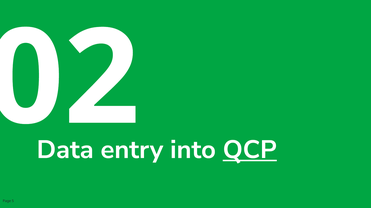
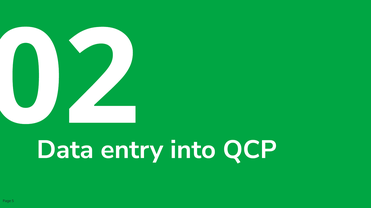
QCP underline: present -> none (250, 150)
